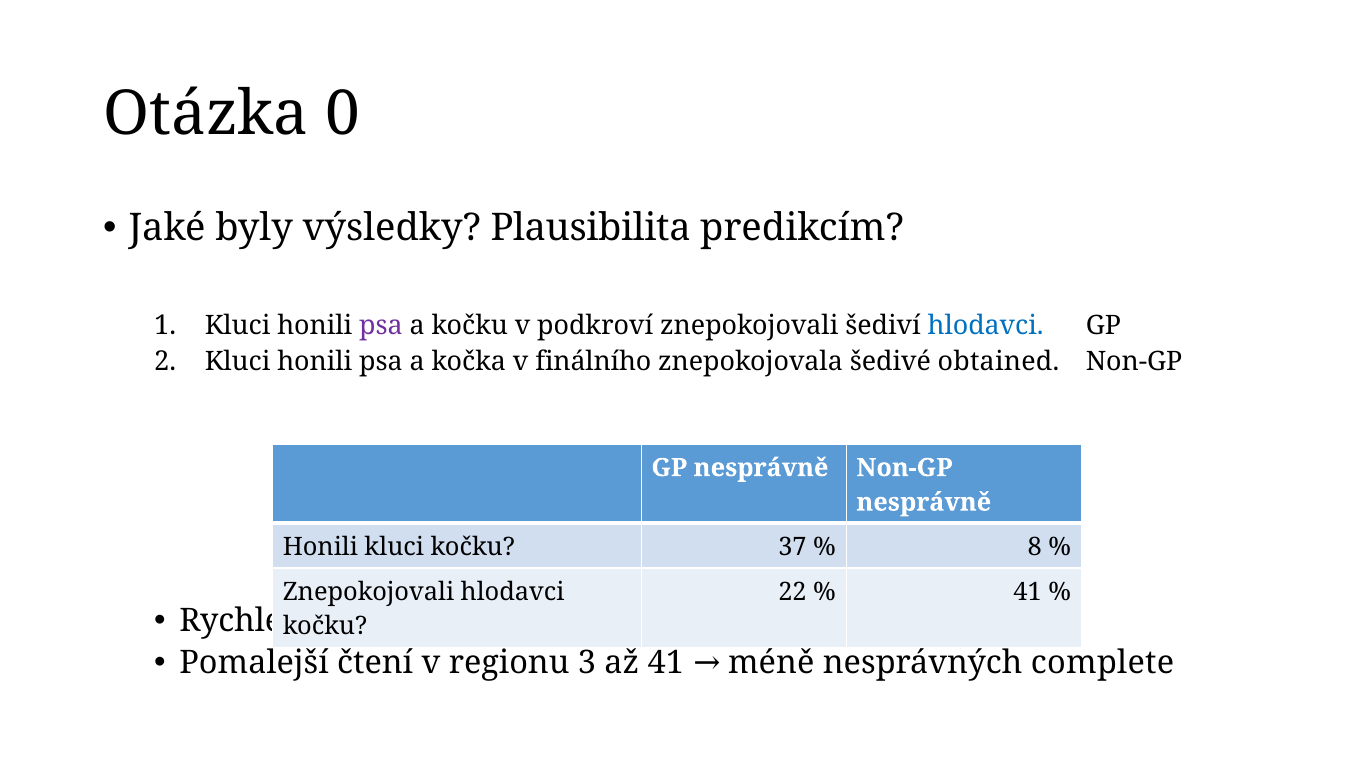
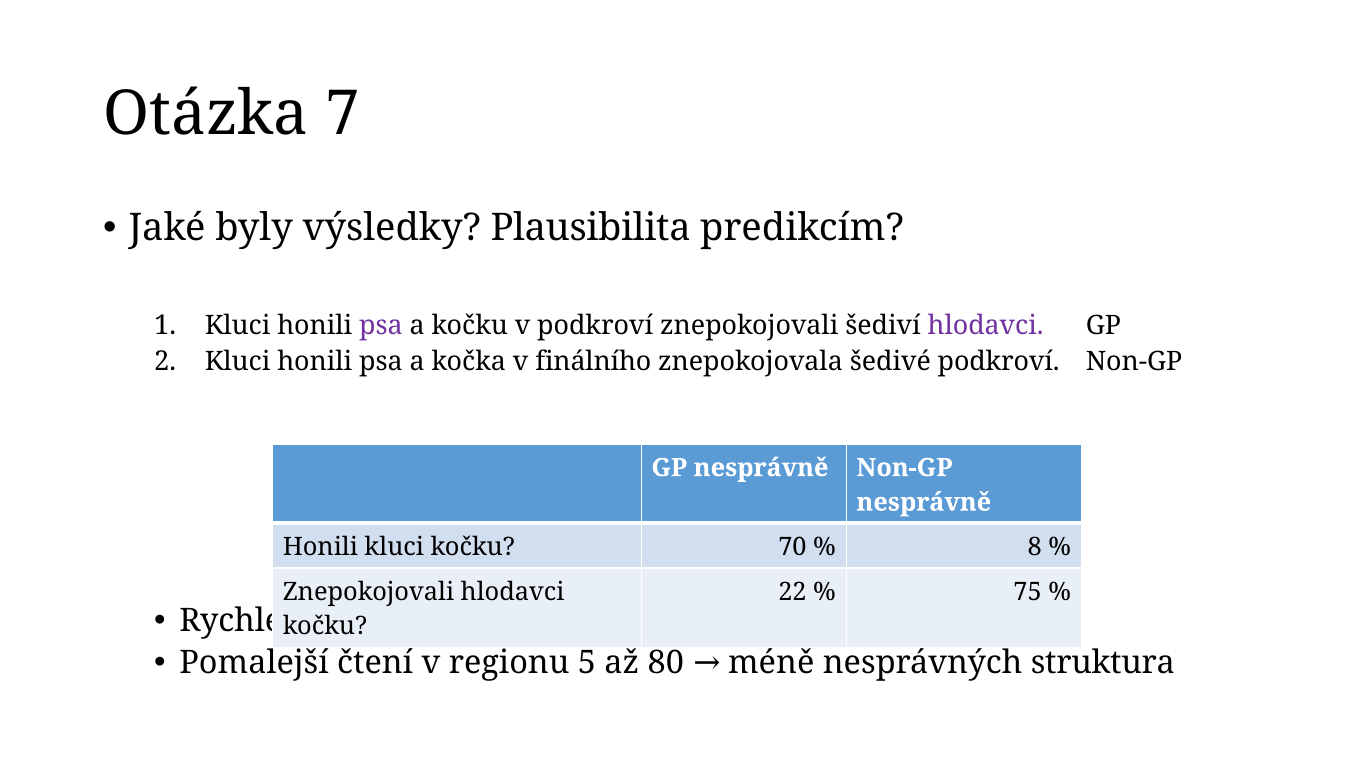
0: 0 -> 7 (342, 114)
hlodavci colour: blue -> purple (986, 326)
šedivé obtained: obtained -> podkroví (999, 362)
37: 37 -> 70 (793, 547)
41: 41 -> 75 (1028, 592)
3: 3 -> 5 (587, 664)
až 41: 41 -> 80 (666, 664)
complete: complete -> struktura (1103, 664)
